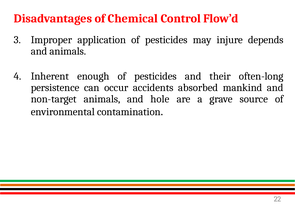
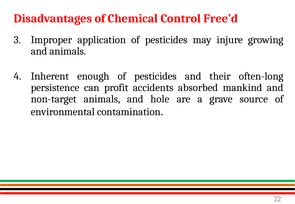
Flow’d: Flow’d -> Free’d (221, 18)
depends: depends -> growing (266, 40)
occur: occur -> profit (116, 88)
